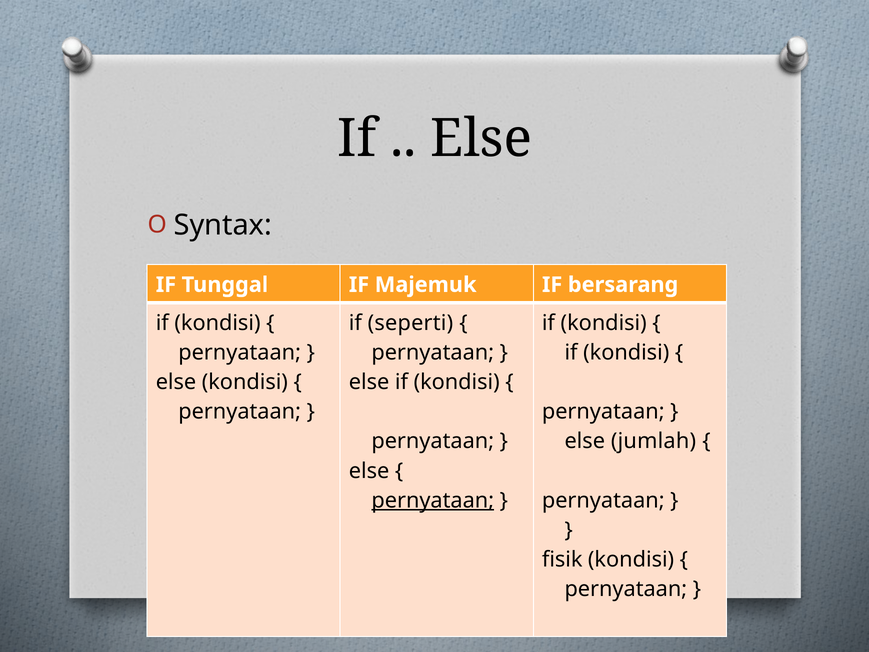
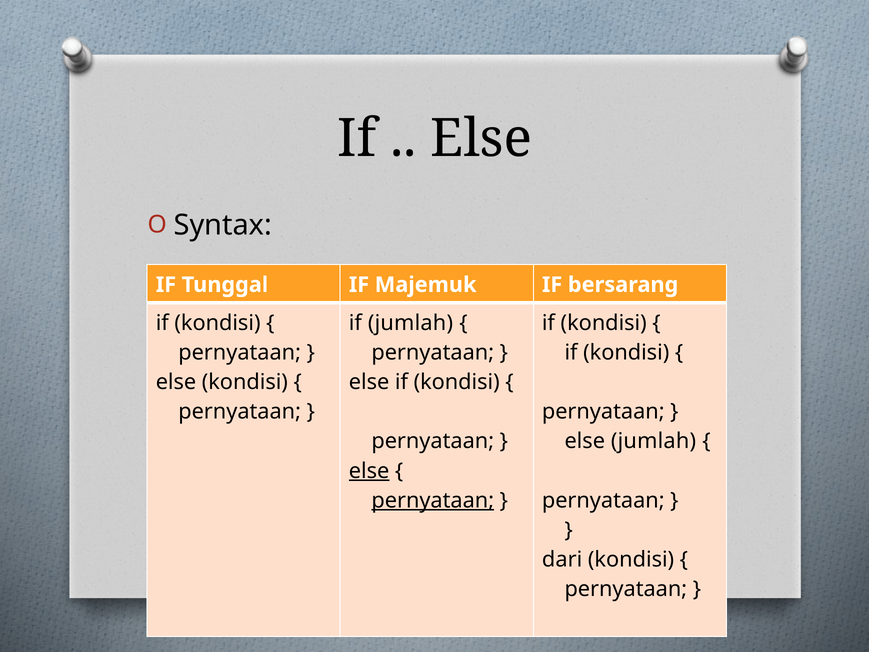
if seperti: seperti -> jumlah (410, 323)
else underline: none -> present (369, 471)
fisik: fisik -> dari (562, 559)
